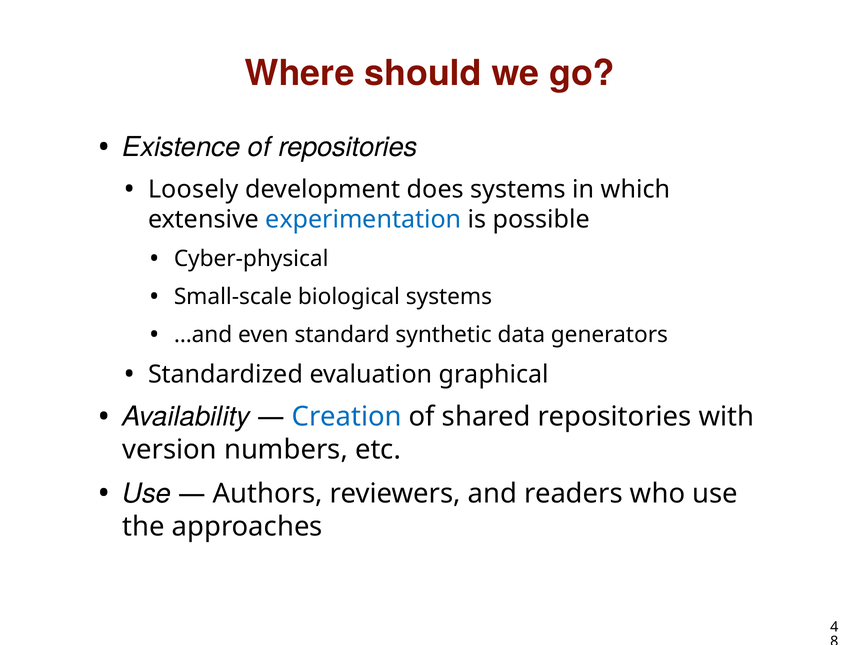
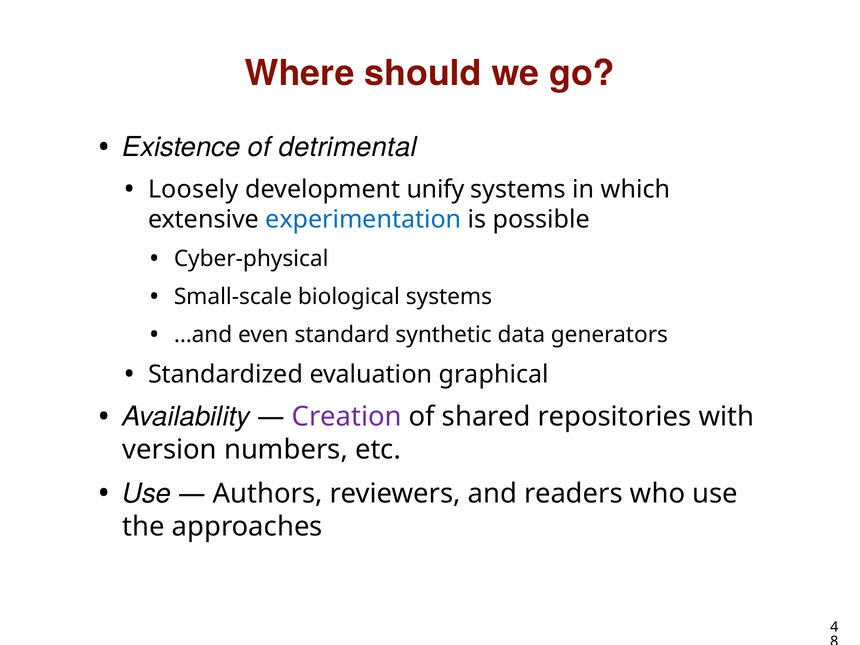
of repositories: repositories -> detrimental (348, 147)
does: does -> unify (435, 190)
Creation colour: blue -> purple (347, 417)
